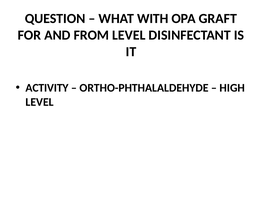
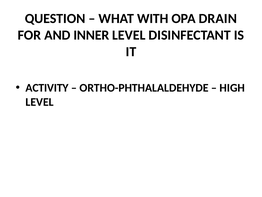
GRAFT: GRAFT -> DRAIN (218, 18)
FROM: FROM -> INNER (91, 35)
